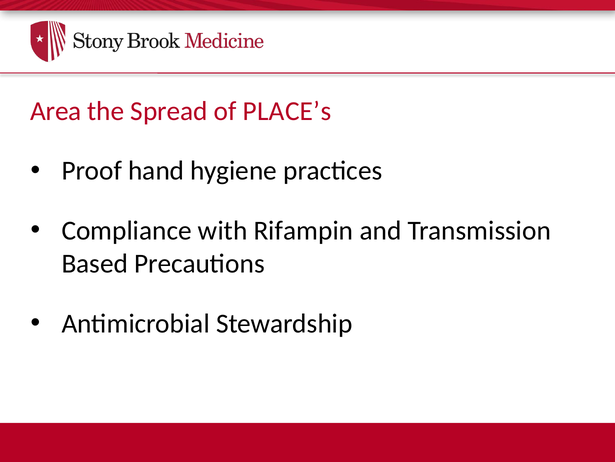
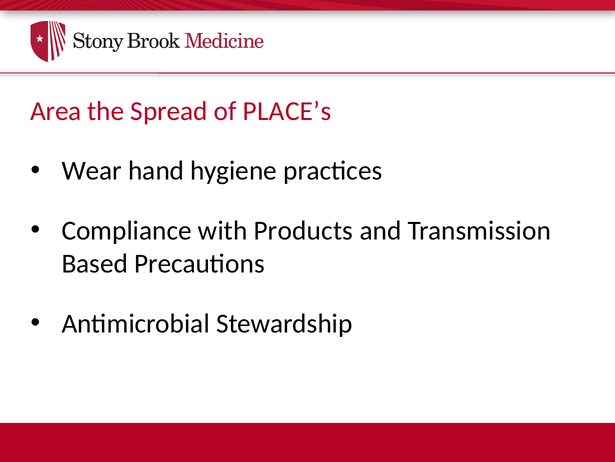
Proof: Proof -> Wear (92, 171)
Rifampin: Rifampin -> Products (303, 230)
